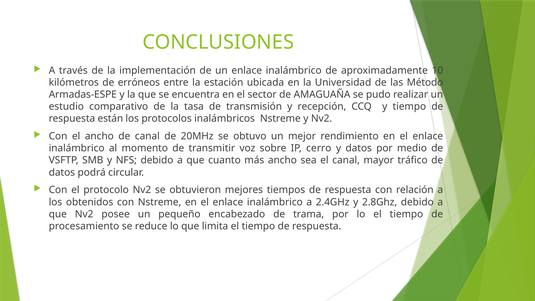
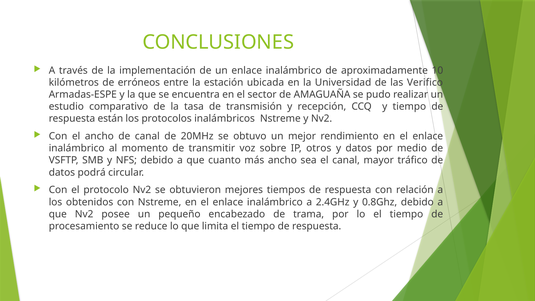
Método: Método -> Verifico (425, 82)
cerro: cerro -> otros (319, 148)
2.8Ghz: 2.8Ghz -> 0.8Ghz (380, 202)
